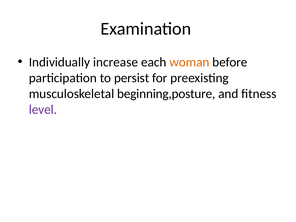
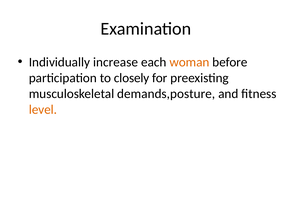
persist: persist -> closely (132, 78)
beginning,posture: beginning,posture -> demands,posture (166, 94)
level colour: purple -> orange (43, 109)
